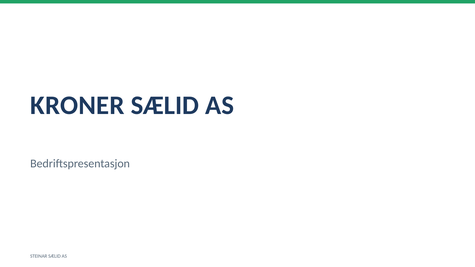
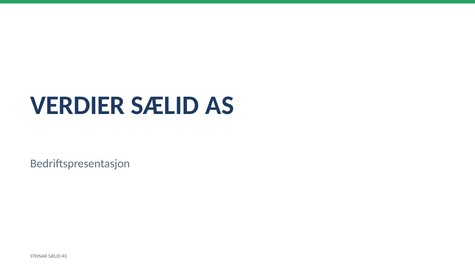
KRONER: KRONER -> VERDIER (78, 105)
